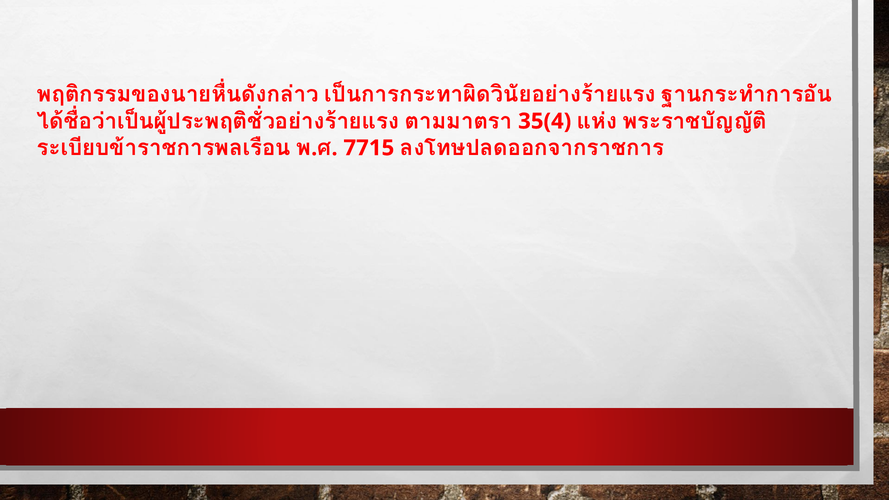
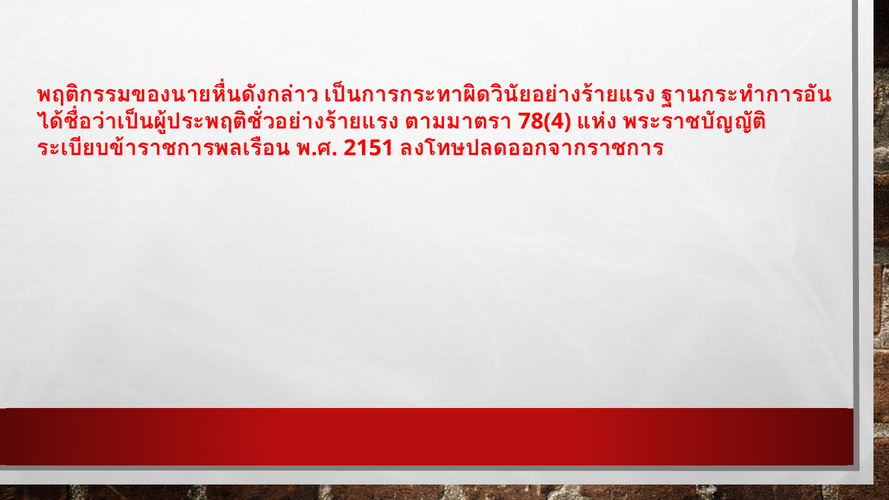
35(4: 35(4 -> 78(4 (545, 121)
7715: 7715 -> 2151 (369, 148)
